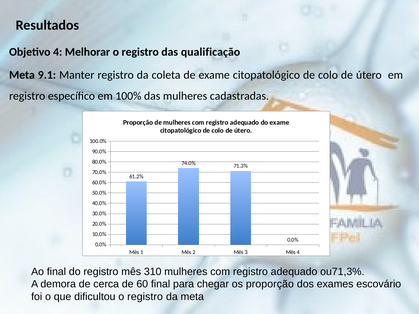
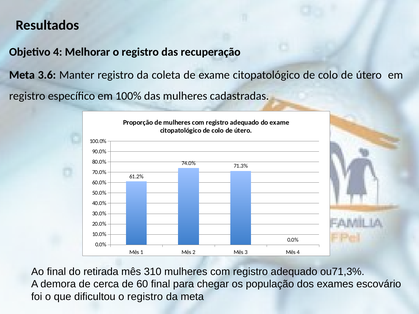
qualificação: qualificação -> recuperação (211, 52)
9.1: 9.1 -> 3.6 (47, 75)
do registro: registro -> retirada (101, 272)
os proporção: proporção -> população (270, 284)
